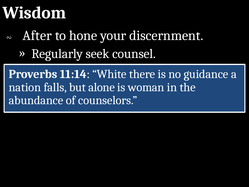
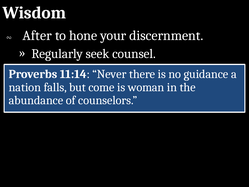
White: White -> Never (109, 74)
alone: alone -> come (102, 87)
